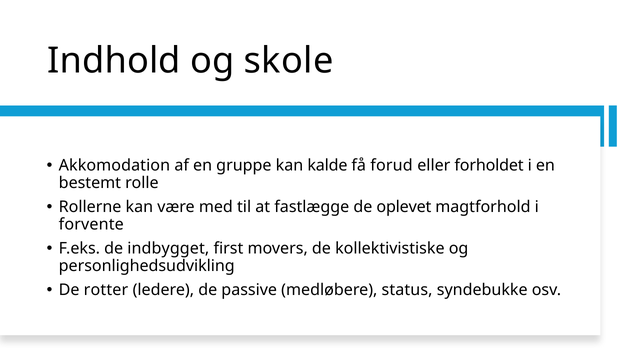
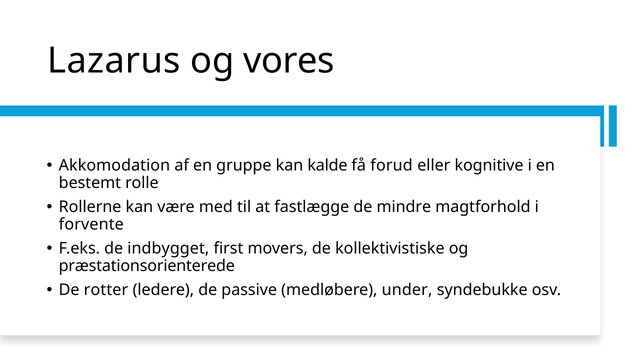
Indhold: Indhold -> Lazarus (114, 61)
skole: skole -> vores (289, 61)
forholdet: forholdet -> kognitive (489, 165)
oplevet: oplevet -> mindre (404, 207)
personlighedsudvikling: personlighedsudvikling -> præstationsorienterede (147, 266)
status: status -> under (407, 290)
